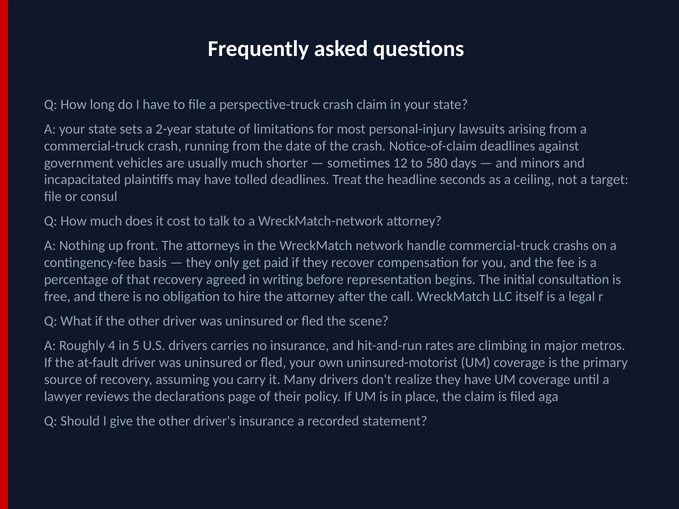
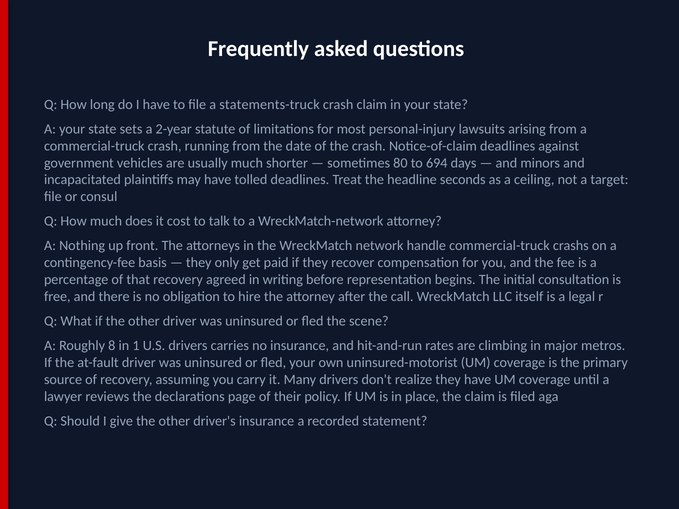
perspective-truck: perspective-truck -> statements-truck (269, 104)
12: 12 -> 80 (400, 163)
580: 580 -> 694 (437, 163)
4: 4 -> 8 (112, 346)
5: 5 -> 1 (136, 346)
